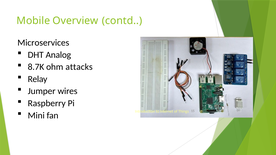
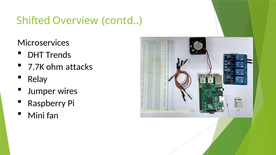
Mobile: Mobile -> Shifted (33, 21)
Analog: Analog -> Trends (58, 55)
8.7K: 8.7K -> 7.7K (36, 67)
